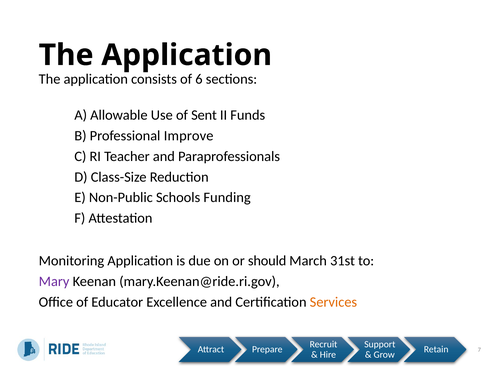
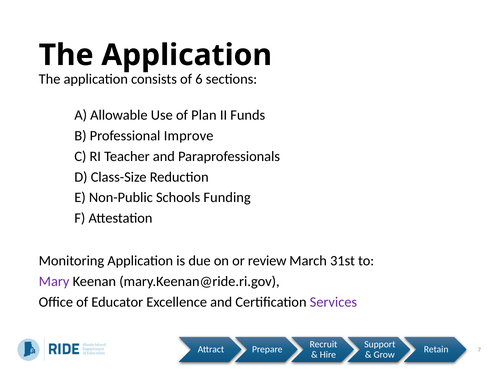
Sent: Sent -> Plan (204, 115)
should: should -> review (267, 261)
Services colour: orange -> purple (333, 302)
